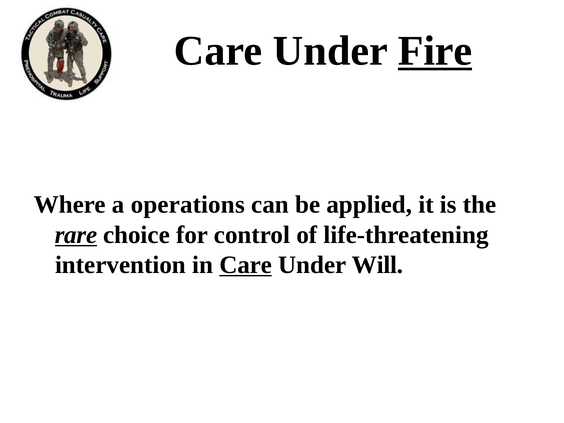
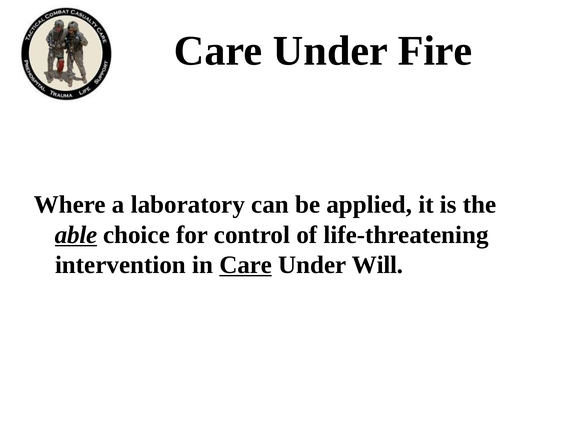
Fire underline: present -> none (435, 51)
operations: operations -> laboratory (188, 205)
rare: rare -> able (76, 235)
